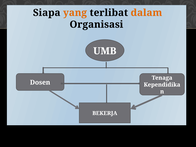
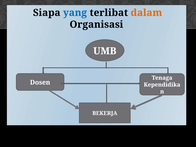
yang colour: orange -> blue (75, 13)
